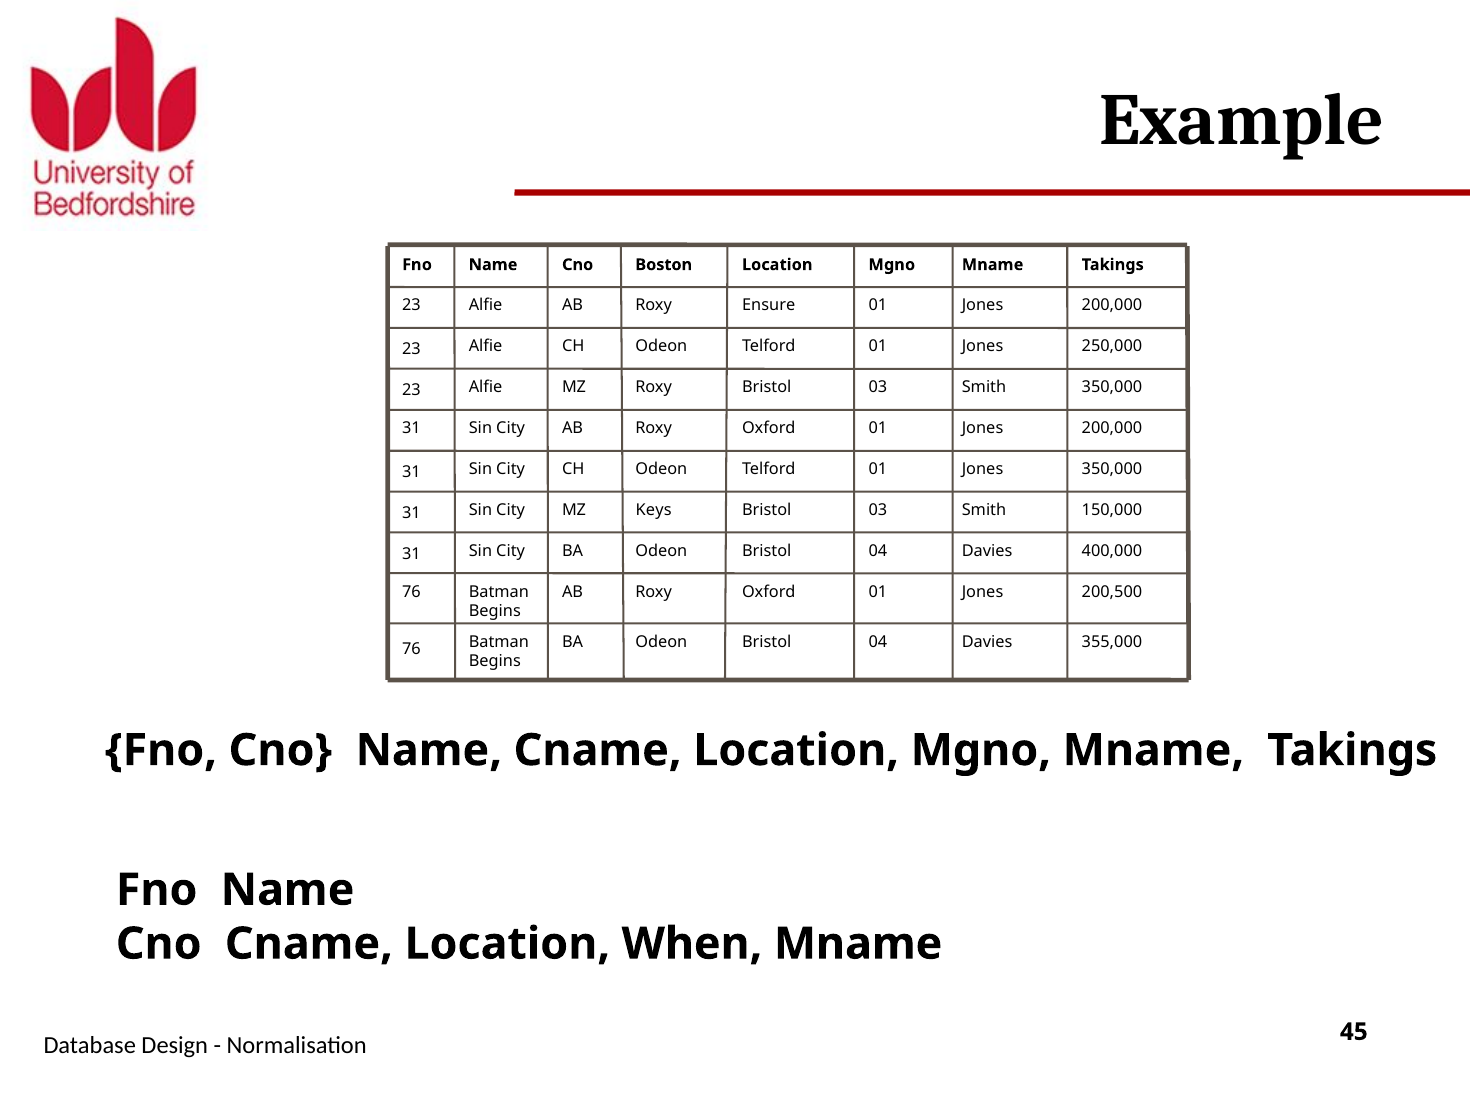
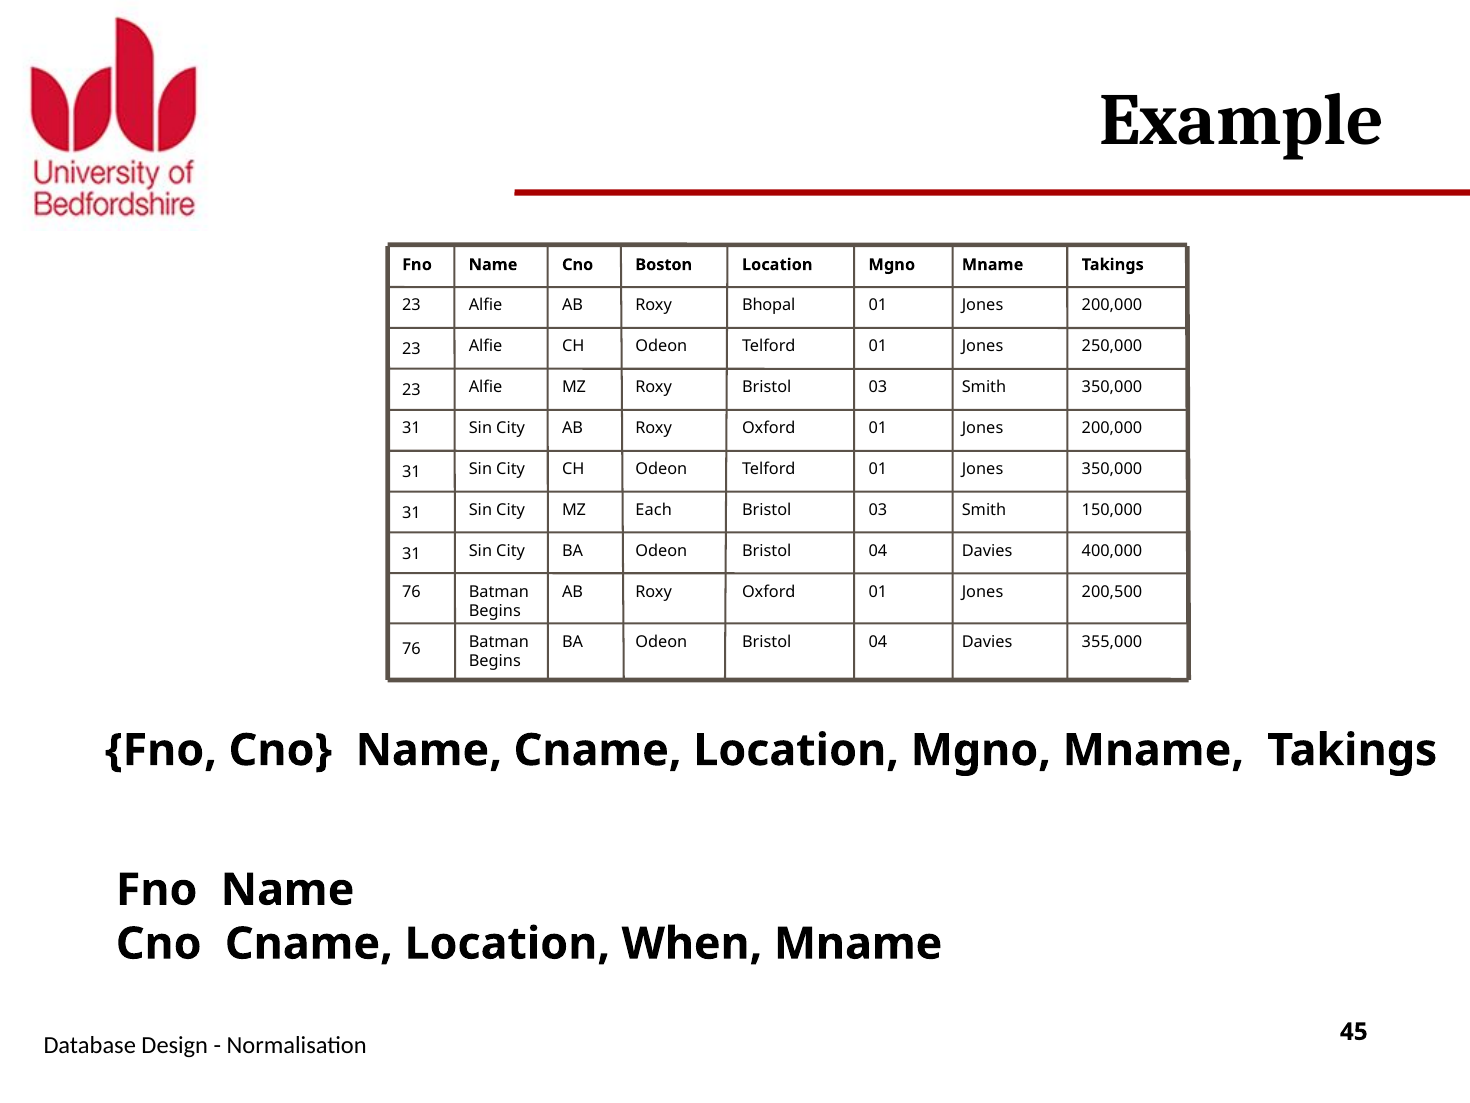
Ensure: Ensure -> Bhopal (769, 305)
Keys: Keys -> Each (654, 510)
